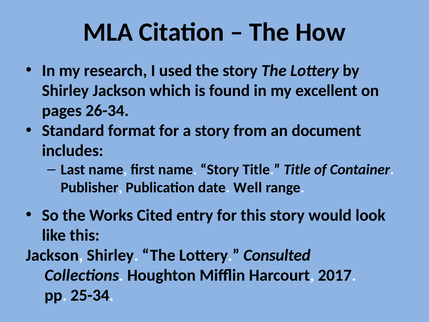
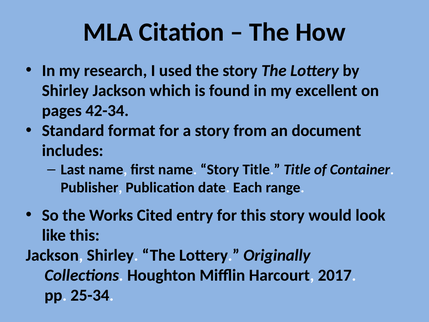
26-34: 26-34 -> 42-34 (107, 111)
Well: Well -> Each (248, 187)
Consulted: Consulted -> Originally (277, 255)
